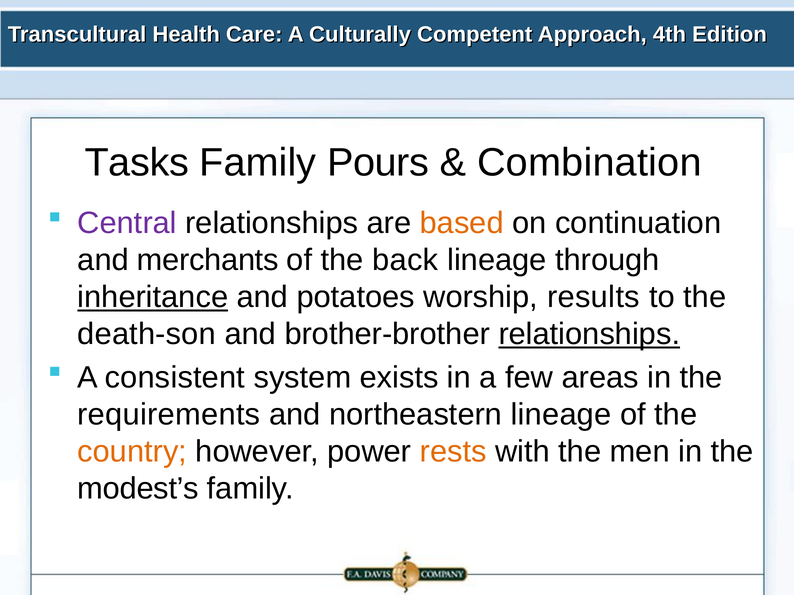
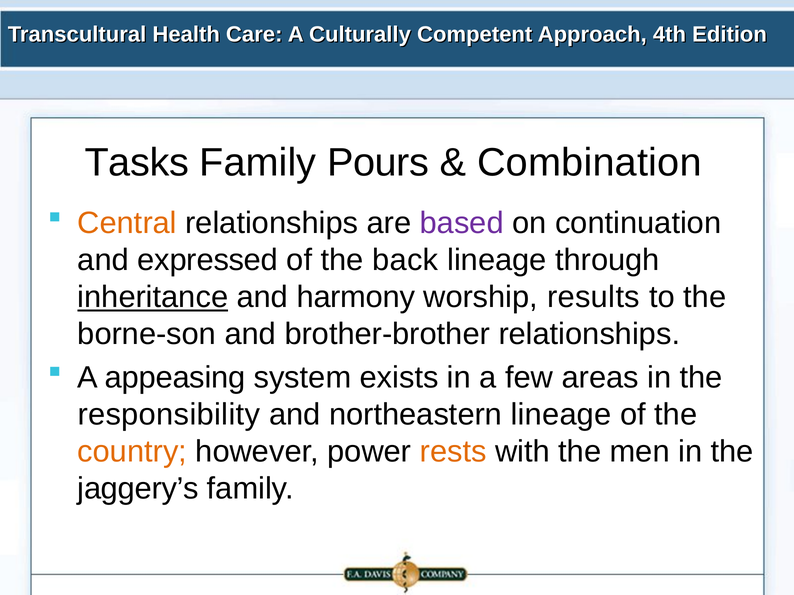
Central colour: purple -> orange (127, 223)
based colour: orange -> purple (462, 223)
merchants: merchants -> expressed (208, 260)
potatoes: potatoes -> harmony (356, 297)
death-son: death-son -> borne-son (147, 334)
relationships underline: present -> none (589, 334)
consistent: consistent -> appeasing (175, 378)
requirements: requirements -> responsibility (169, 415)
modest’s: modest’s -> jaggery’s (138, 489)
